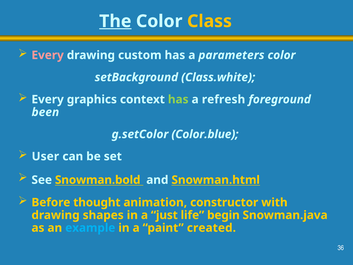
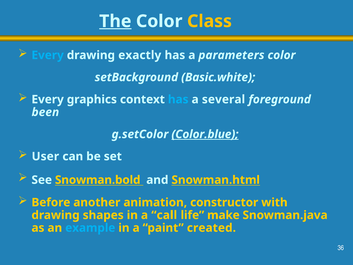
Every colour: pink -> light blue (48, 55)
custom: custom -> exactly (140, 55)
Class.white: Class.white -> Basic.white (218, 77)
has colour: light green -> light blue (178, 99)
refresh: refresh -> several (224, 99)
Color.blue underline: none -> present (205, 134)
thought: thought -> another (97, 202)
just: just -> call (164, 215)
begin: begin -> make (223, 215)
